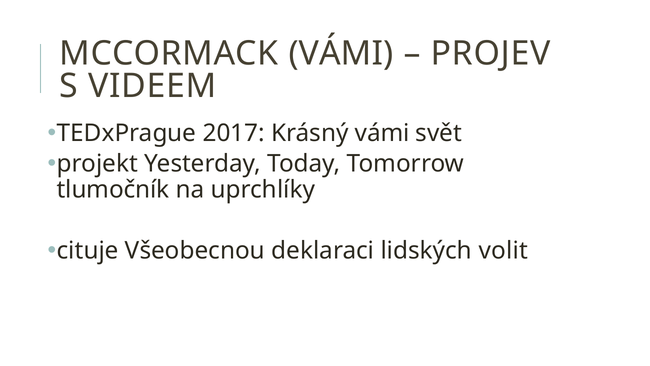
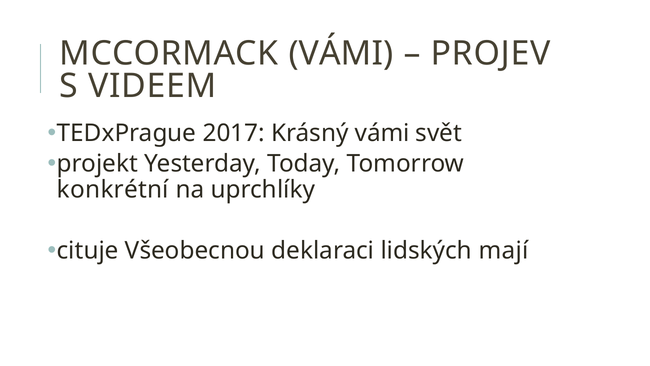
tlumočník: tlumočník -> konkrétní (113, 190)
volit: volit -> mají (503, 251)
